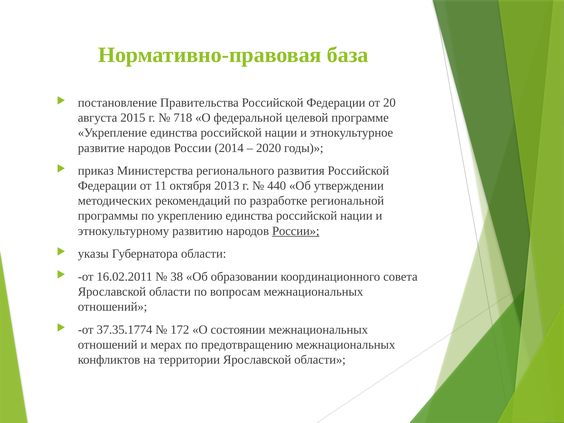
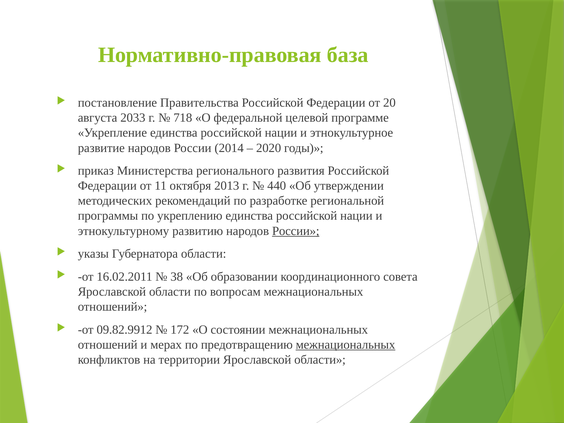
2015: 2015 -> 2033 (133, 118)
37.35.1774: 37.35.1774 -> 09.82.9912 (125, 330)
межнациональных underline: none -> present (345, 345)
